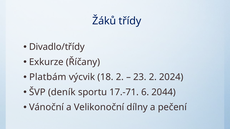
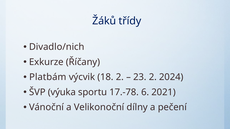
Divadlo/třídy: Divadlo/třídy -> Divadlo/nich (57, 47)
deník: deník -> výuka (62, 92)
17.-71: 17.-71 -> 17.-78 (124, 92)
2044: 2044 -> 2021 (164, 92)
